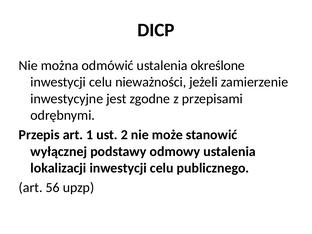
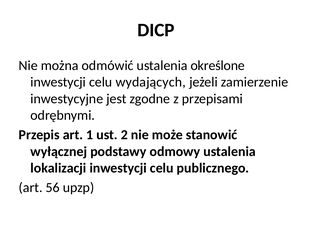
nieważności: nieważności -> wydających (151, 82)
